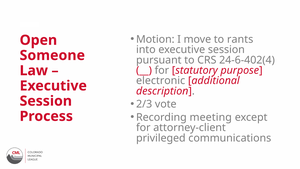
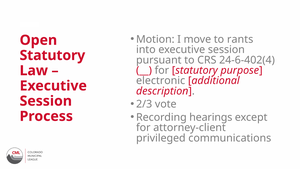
Someone: Someone -> Statutory (52, 55)
meeting: meeting -> hearings (211, 117)
